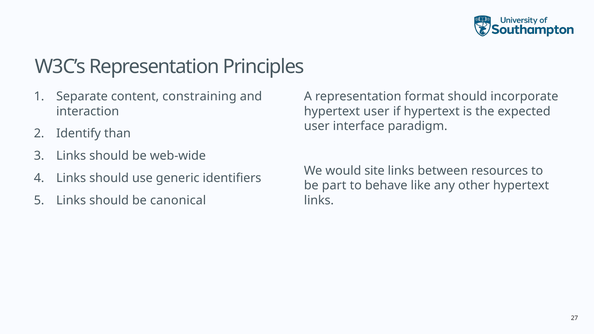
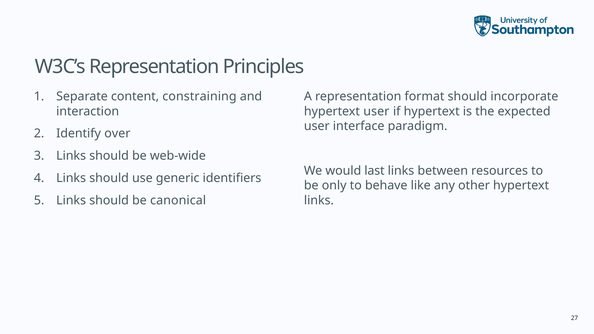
than: than -> over (117, 134)
site: site -> last (374, 171)
part: part -> only (334, 186)
